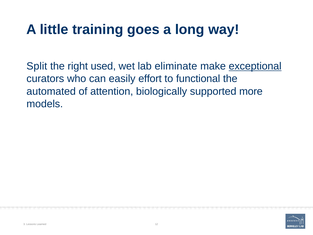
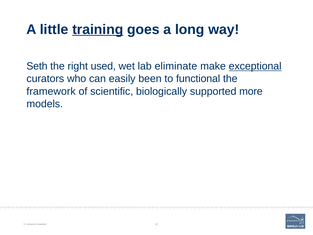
training underline: none -> present (98, 29)
Split: Split -> Seth (37, 66)
effort: effort -> been (150, 79)
automated: automated -> framework (51, 91)
attention: attention -> scientific (112, 91)
